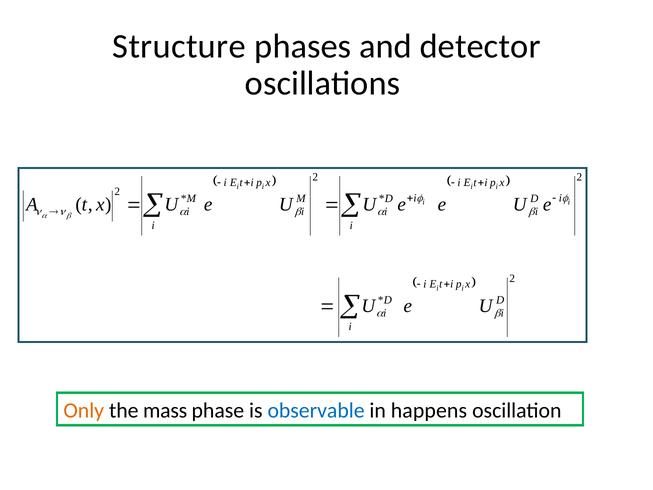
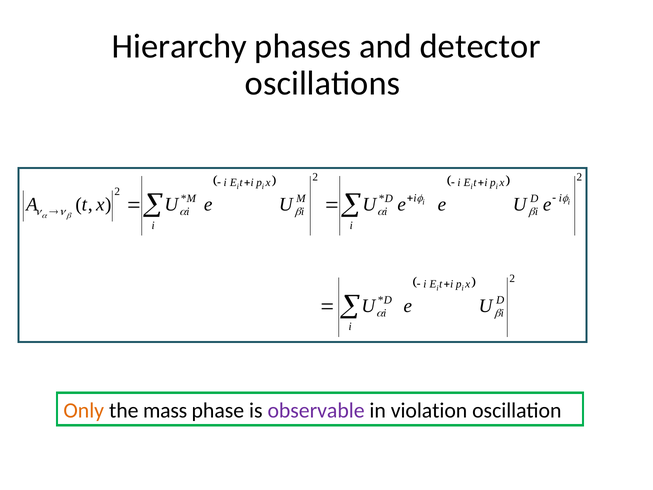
Structure: Structure -> Hierarchy (179, 46)
observable colour: blue -> purple (316, 410)
happens: happens -> violation (429, 410)
